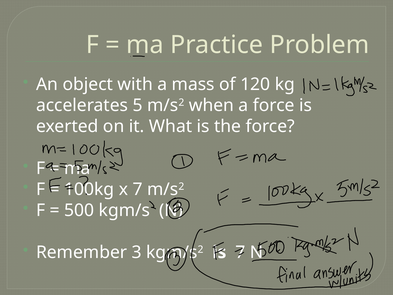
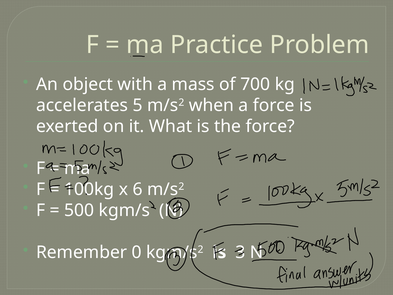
120: 120 -> 700 (255, 84)
x 7: 7 -> 6 (138, 189)
3: 3 -> 0 (137, 252)
is 7: 7 -> 3 (240, 252)
